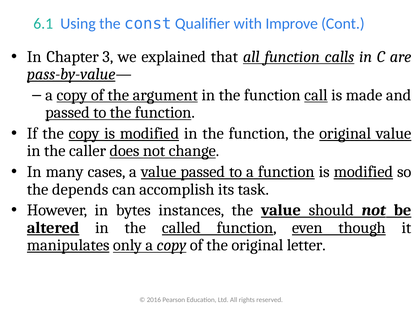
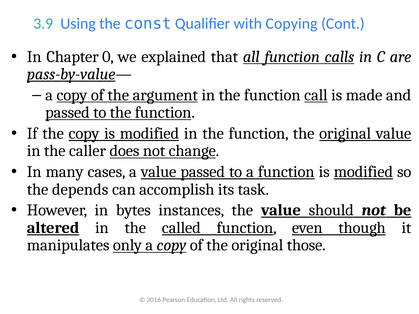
6.1: 6.1 -> 3.9 (43, 24)
Improve: Improve -> Copying (292, 24)
3: 3 -> 0 (108, 57)
manipulates underline: present -> none (68, 245)
letter: letter -> those (306, 245)
